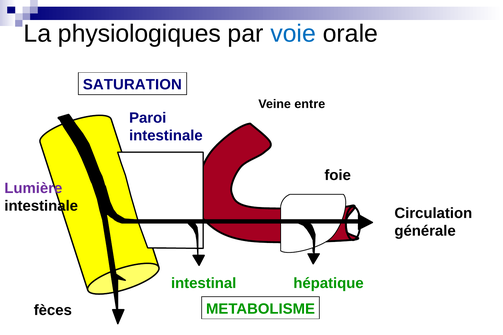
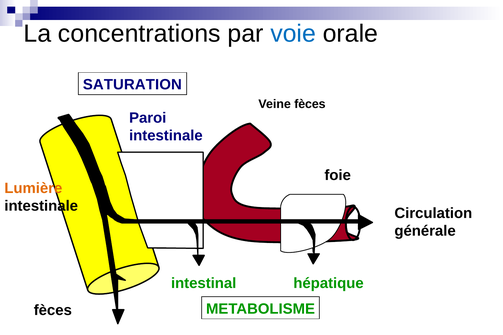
physiologiques: physiologiques -> concentrations (139, 34)
Veine entre: entre -> fèces (310, 104)
Lumière colour: purple -> orange (33, 188)
